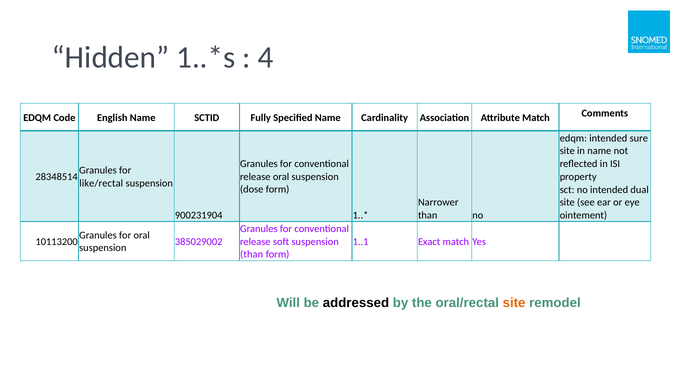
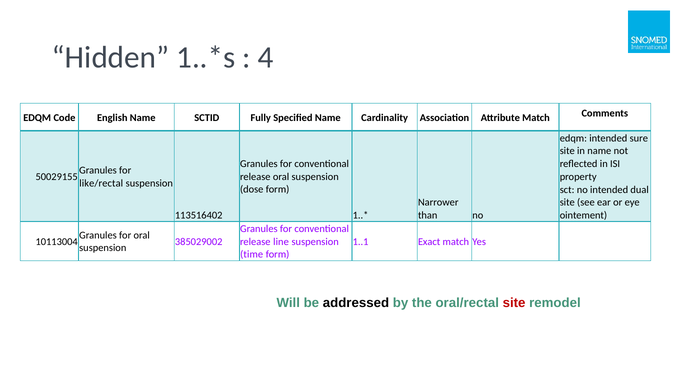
28348514: 28348514 -> 50029155 (57, 177)
900231904: 900231904 -> 113516402 (199, 215)
10113200: 10113200 -> 10113004 (57, 242)
soft: soft -> line (281, 242)
than: than -> time (252, 255)
site colour: orange -> red (514, 303)
